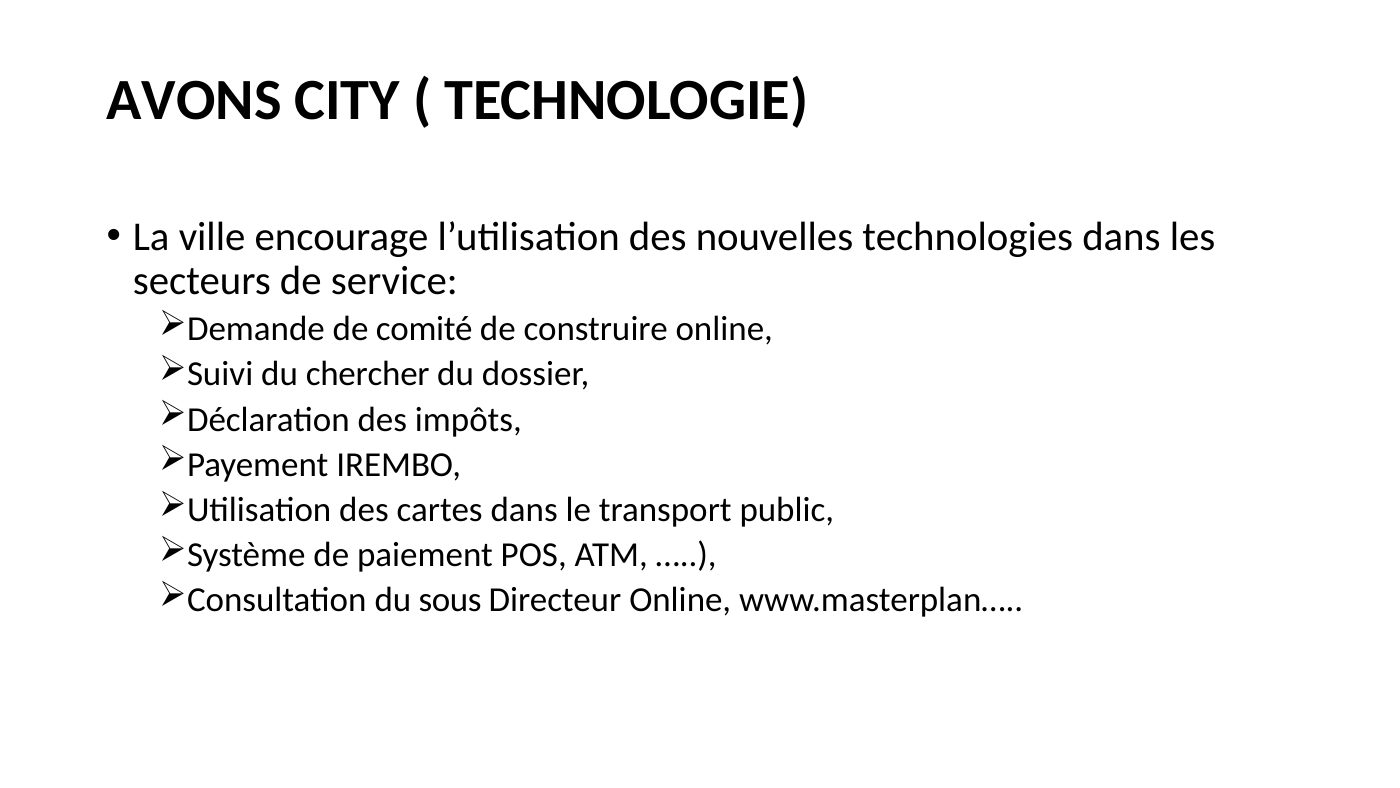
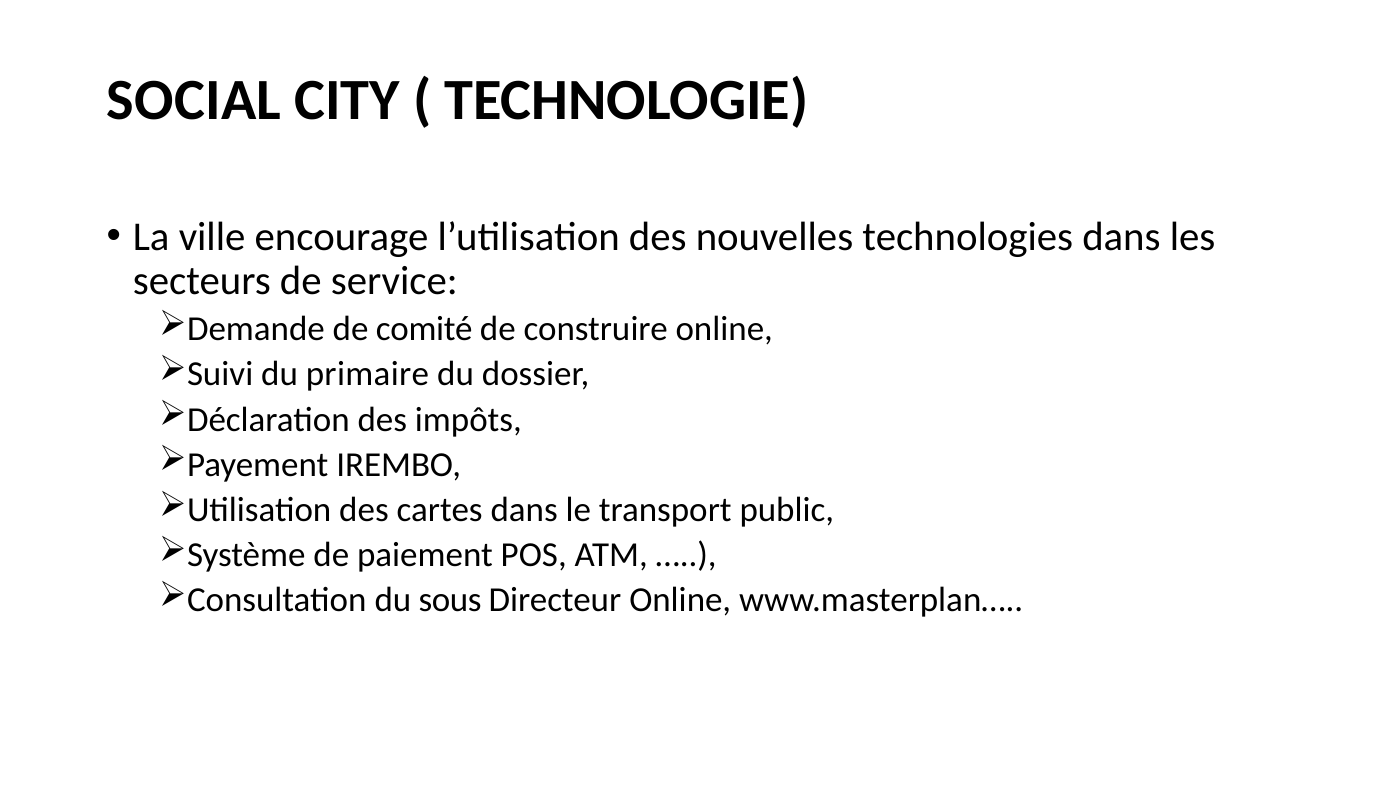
AVONS: AVONS -> SOCIAL (194, 100)
chercher: chercher -> primaire (367, 374)
